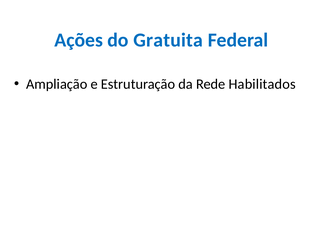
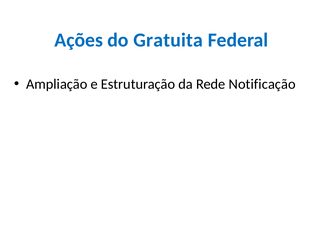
Habilitados: Habilitados -> Notificação (262, 84)
